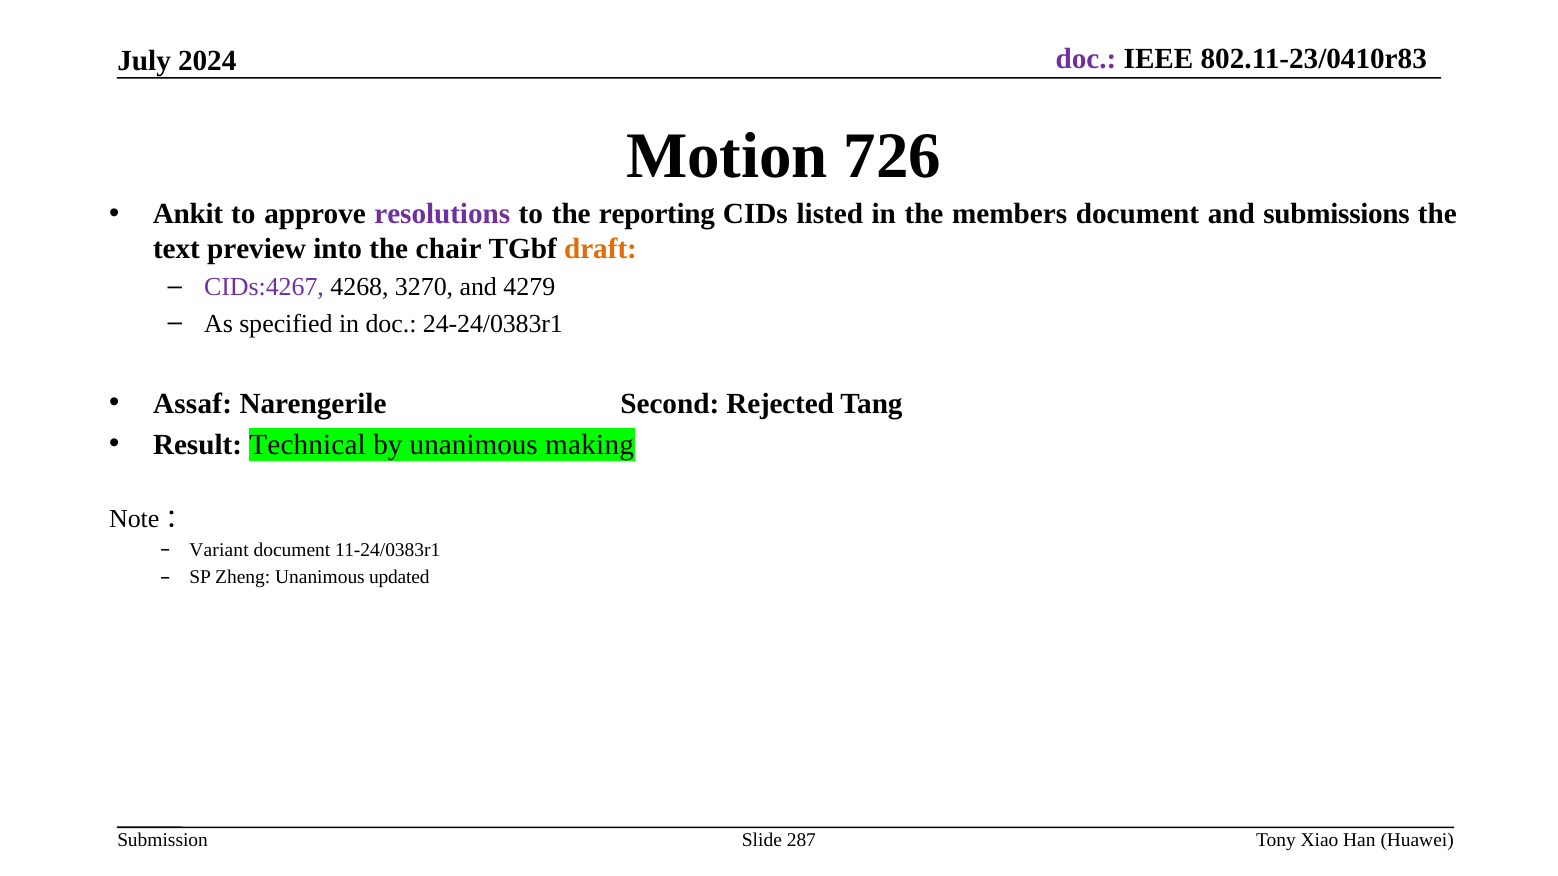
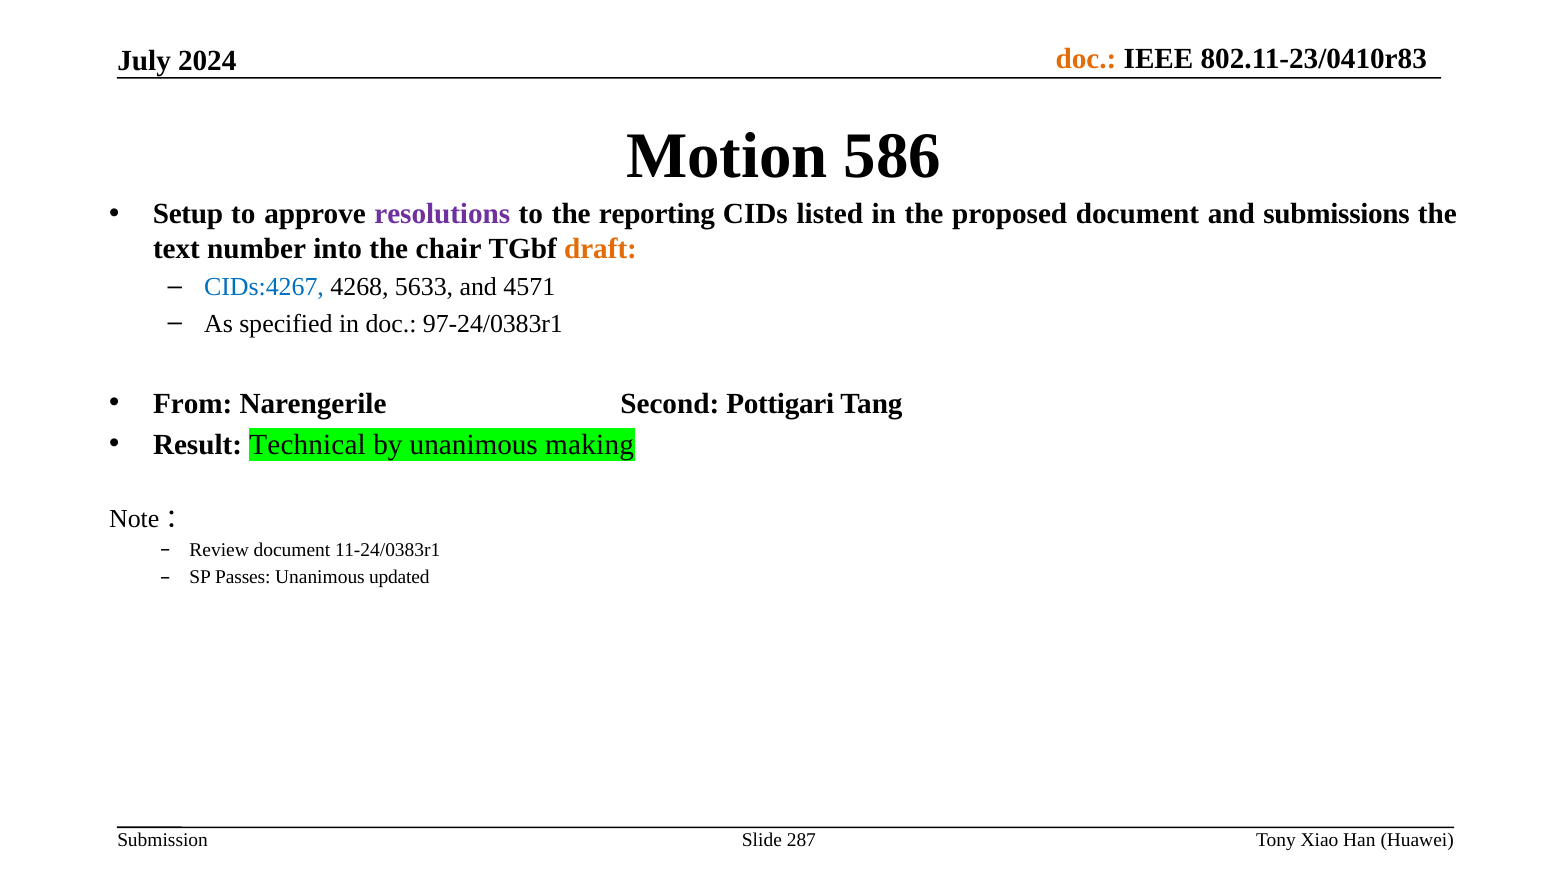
doc colour: purple -> orange (1086, 59)
726: 726 -> 586 (893, 156)
Ankit: Ankit -> Setup (188, 214)
members: members -> proposed (1010, 214)
preview: preview -> number (257, 249)
CIDs:4267 colour: purple -> blue (264, 288)
3270: 3270 -> 5633 (424, 288)
4279: 4279 -> 4571 (529, 288)
24-24/0383r1: 24-24/0383r1 -> 97-24/0383r1 (493, 324)
Assaf: Assaf -> From (193, 404)
Rejected: Rejected -> Pottigari (780, 404)
Variant: Variant -> Review (219, 550)
Zheng: Zheng -> Passes (243, 577)
